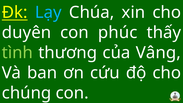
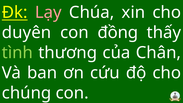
Lạy colour: light blue -> pink (48, 12)
phúc: phúc -> đồng (118, 33)
Vâng: Vâng -> Chân (158, 53)
